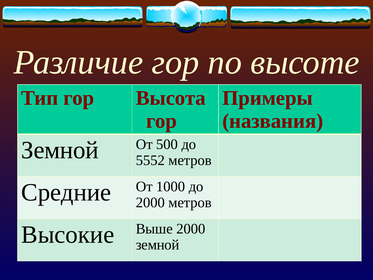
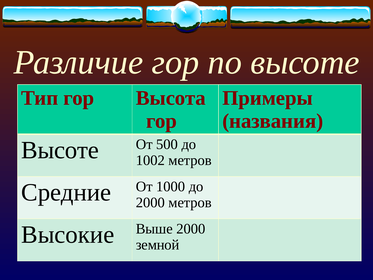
Земной: Земной -> Высоте (60, 150)
5552: 5552 -> 1002 (150, 160)
